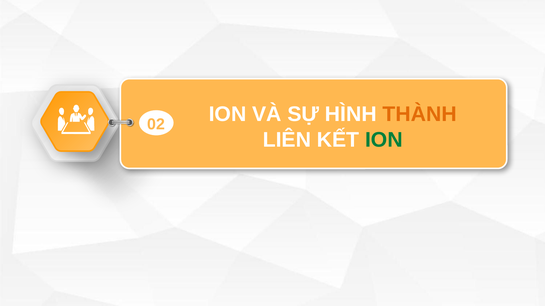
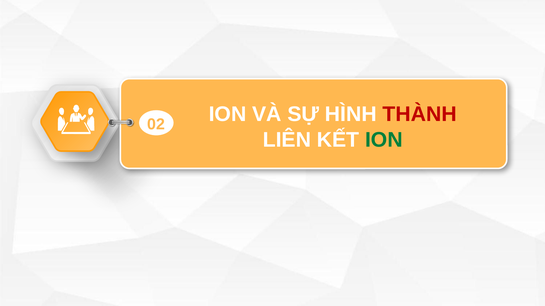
THÀNH colour: orange -> red (420, 115)
